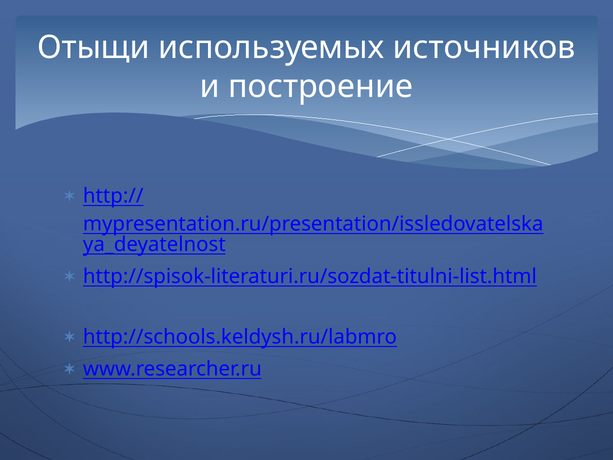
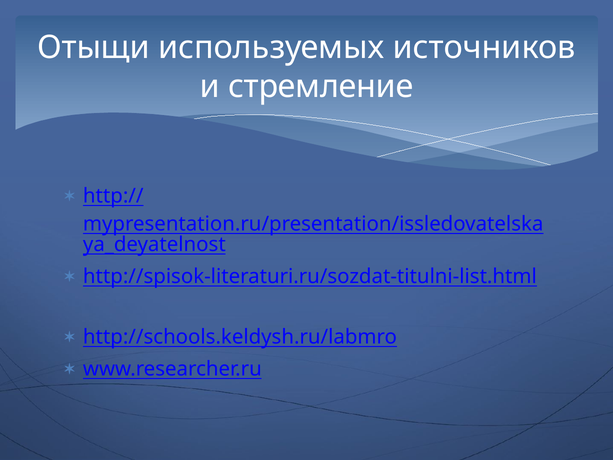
построение: построение -> стремление (321, 86)
